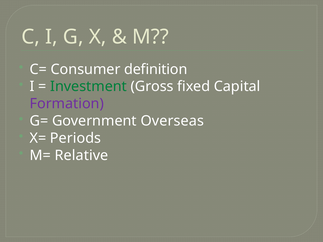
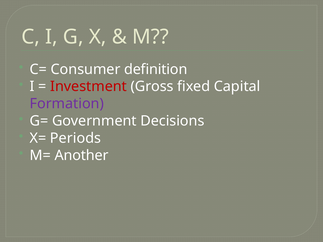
Investment colour: green -> red (89, 87)
Overseas: Overseas -> Decisions (172, 121)
Relative: Relative -> Another (82, 156)
